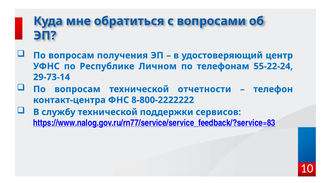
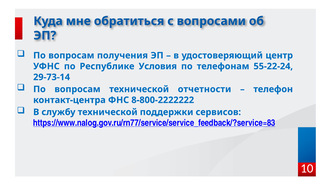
Личном: Личном -> Условия (158, 66)
